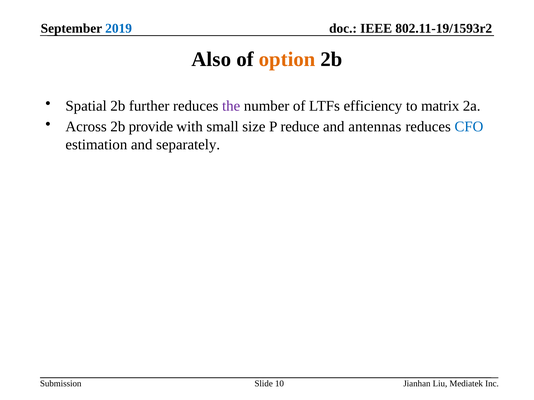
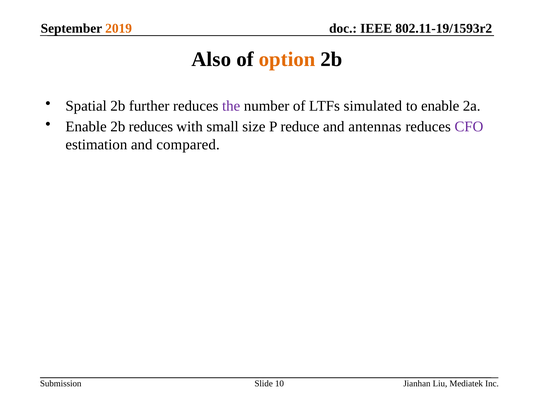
2019 colour: blue -> orange (119, 28)
efficiency: efficiency -> simulated (373, 106)
to matrix: matrix -> enable (440, 106)
Across: Across -> Enable (86, 127)
2b provide: provide -> reduces (151, 127)
CFO colour: blue -> purple (469, 127)
separately: separately -> compared (188, 145)
